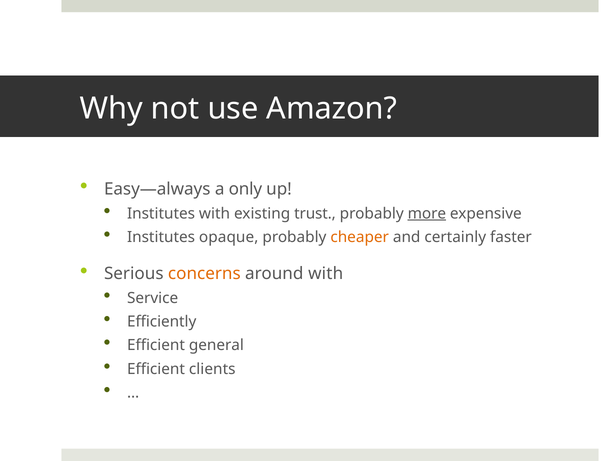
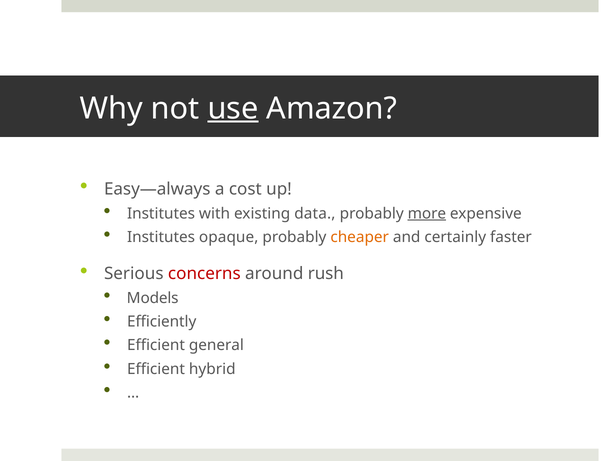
use underline: none -> present (233, 108)
only: only -> cost (245, 189)
trust: trust -> data (315, 213)
concerns colour: orange -> red (204, 273)
around with: with -> rush (326, 273)
Service: Service -> Models (153, 298)
clients: clients -> hybrid (212, 369)
